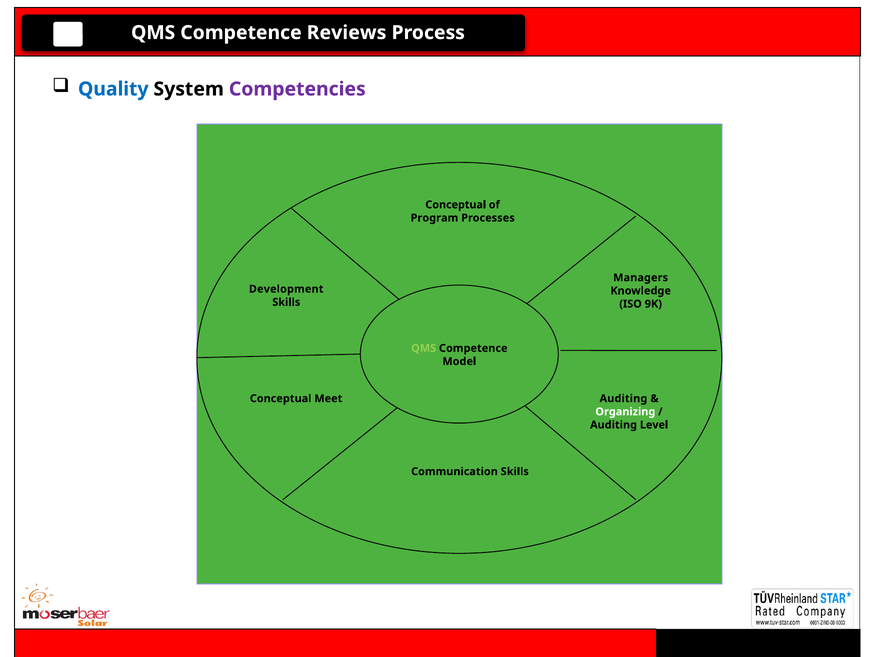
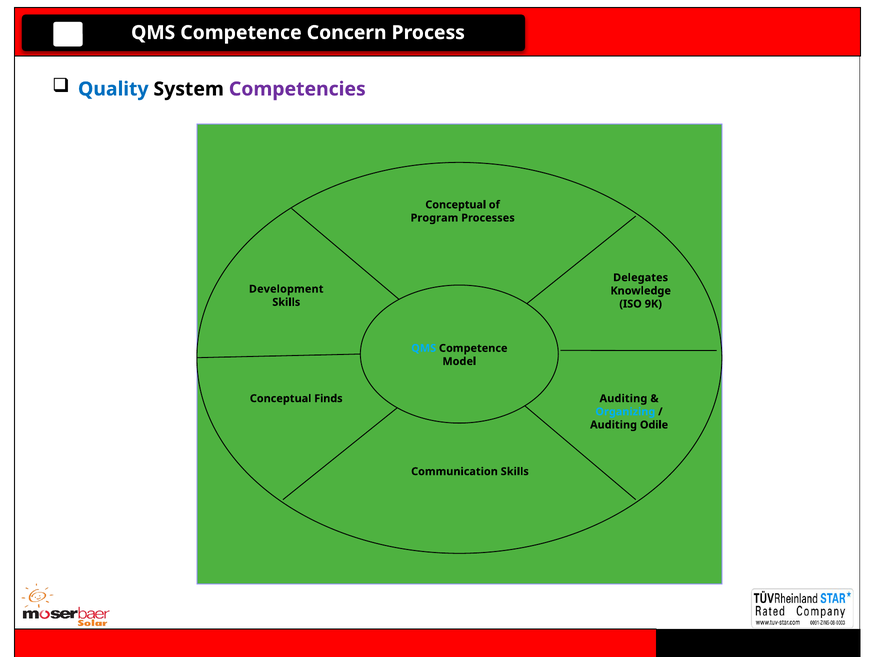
Reviews: Reviews -> Concern (347, 33)
Managers: Managers -> Delegates (641, 277)
QMS colour: light green -> light blue (424, 348)
Meet: Meet -> Finds (328, 398)
Organizing colour: white -> light blue (625, 411)
Level: Level -> Odile (654, 424)
